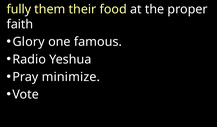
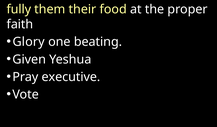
famous: famous -> beating (98, 42)
Radio: Radio -> Given (29, 59)
minimize: minimize -> executive (71, 77)
